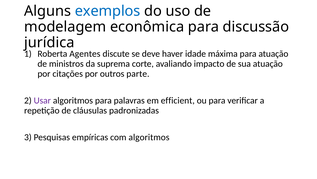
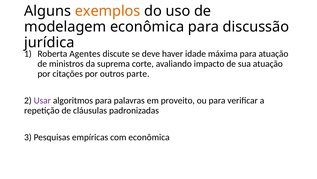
exemplos colour: blue -> orange (108, 11)
efficient: efficient -> proveito (178, 100)
com algoritmos: algoritmos -> econômica (149, 137)
